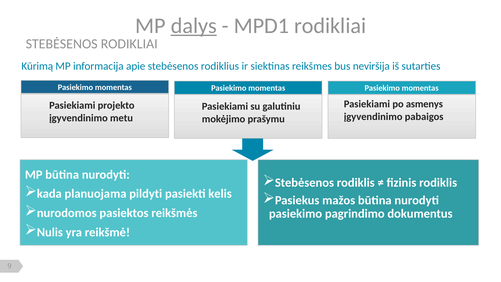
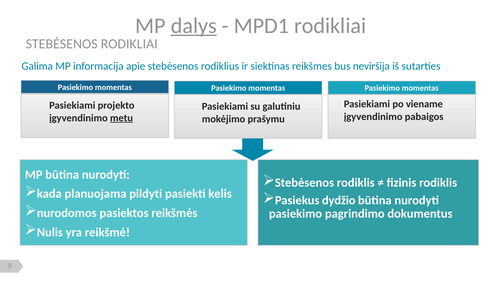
Kūrimą: Kūrimą -> Galima (37, 66)
asmenys: asmenys -> viename (424, 104)
metu underline: none -> present (122, 118)
mažos: mažos -> dydžio (339, 200)
